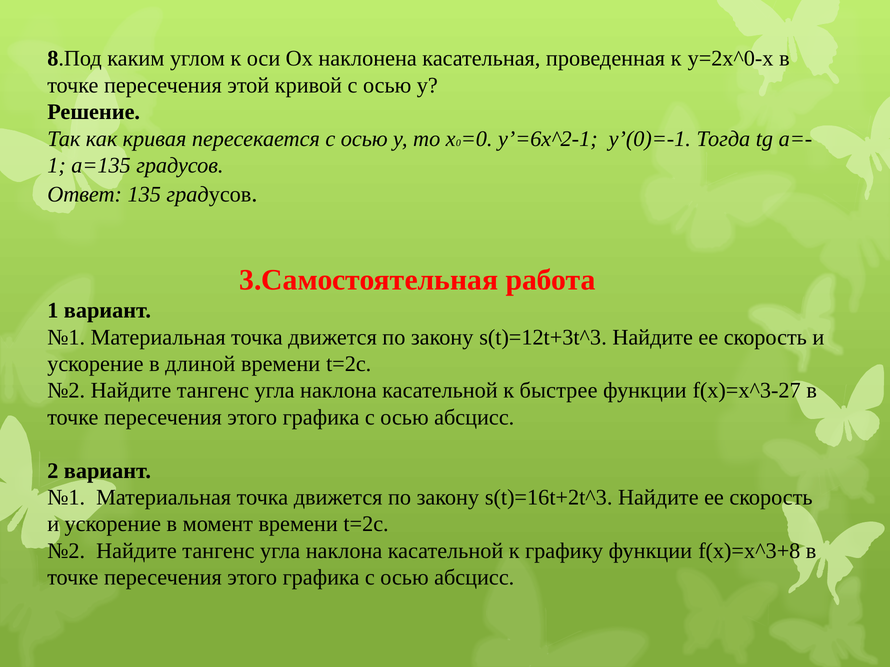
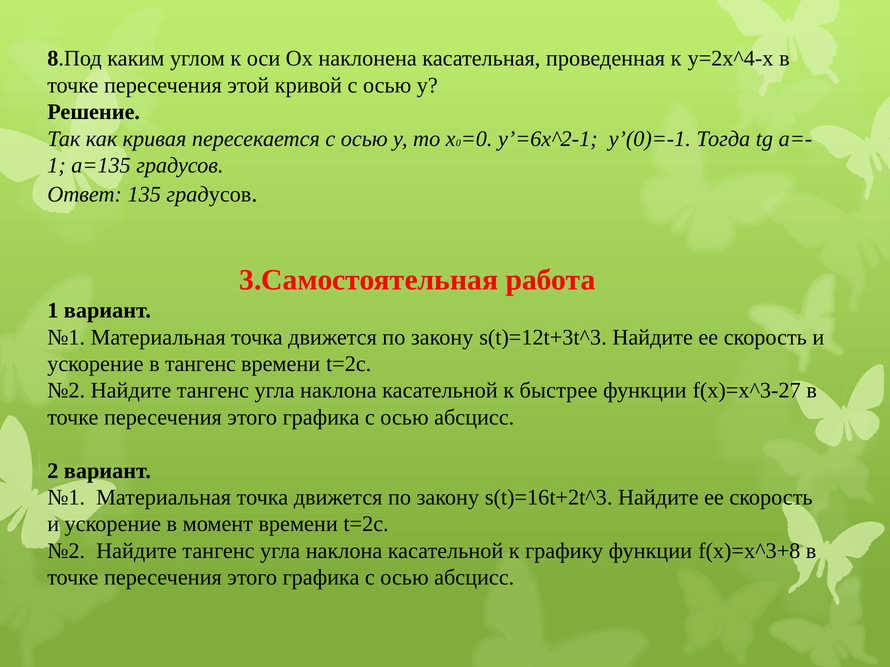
y=2x^0-x: y=2x^0-x -> y=2x^4-x (731, 59)
в длиной: длиной -> тангенс (200, 364)
